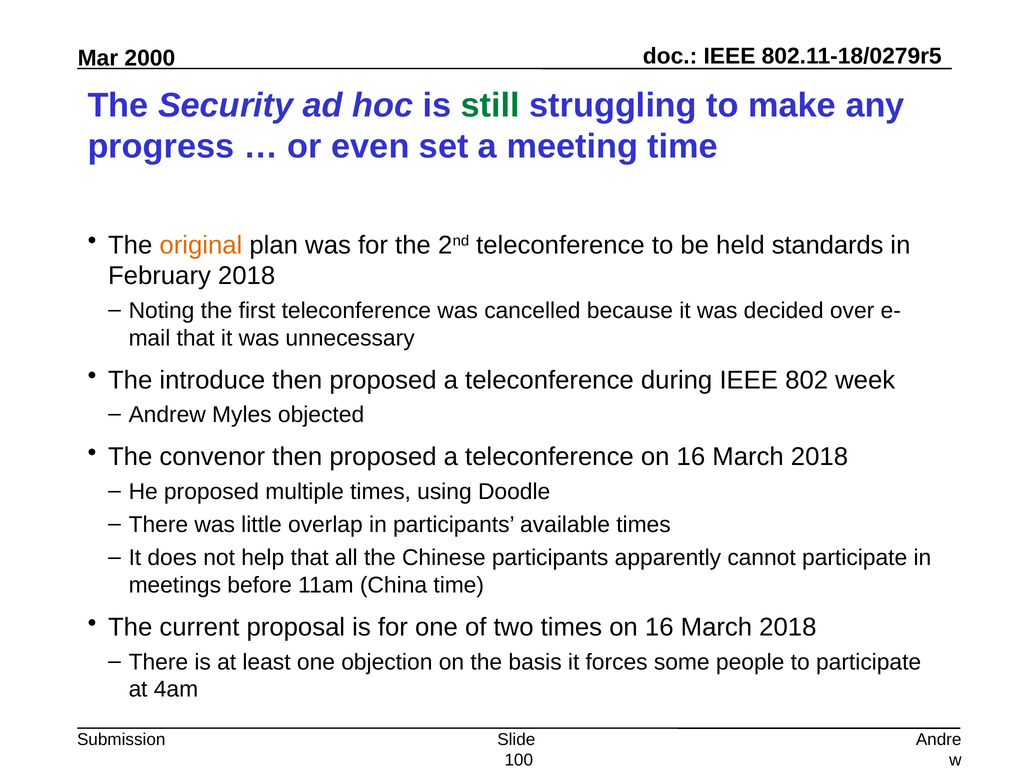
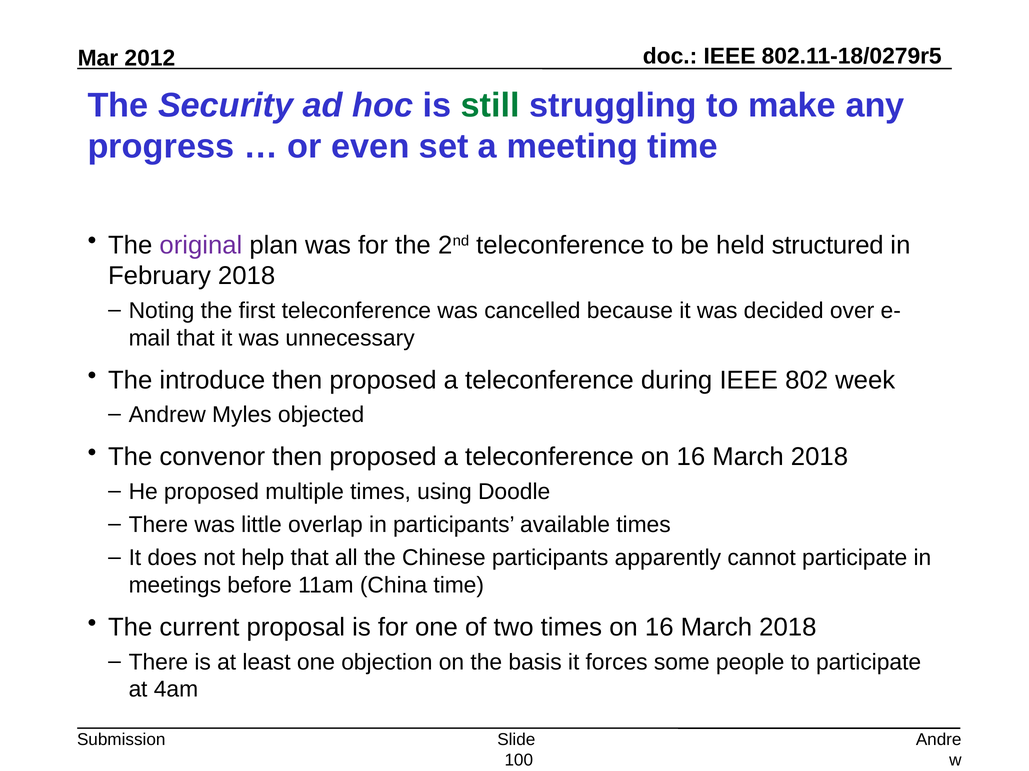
2000: 2000 -> 2012 (150, 58)
original colour: orange -> purple (201, 245)
standards: standards -> structured (828, 245)
